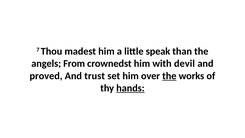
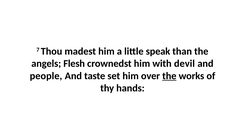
From: From -> Flesh (74, 63)
proved: proved -> people (46, 76)
trust: trust -> taste (95, 76)
hands underline: present -> none (130, 88)
